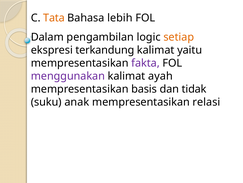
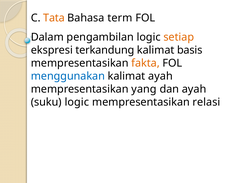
lebih: lebih -> term (120, 18)
yaitu: yaitu -> basis (190, 50)
fakta colour: purple -> orange (146, 63)
menggunakan colour: purple -> blue (68, 76)
basis: basis -> yang (144, 89)
dan tidak: tidak -> ayah (194, 89)
suku anak: anak -> logic (77, 102)
